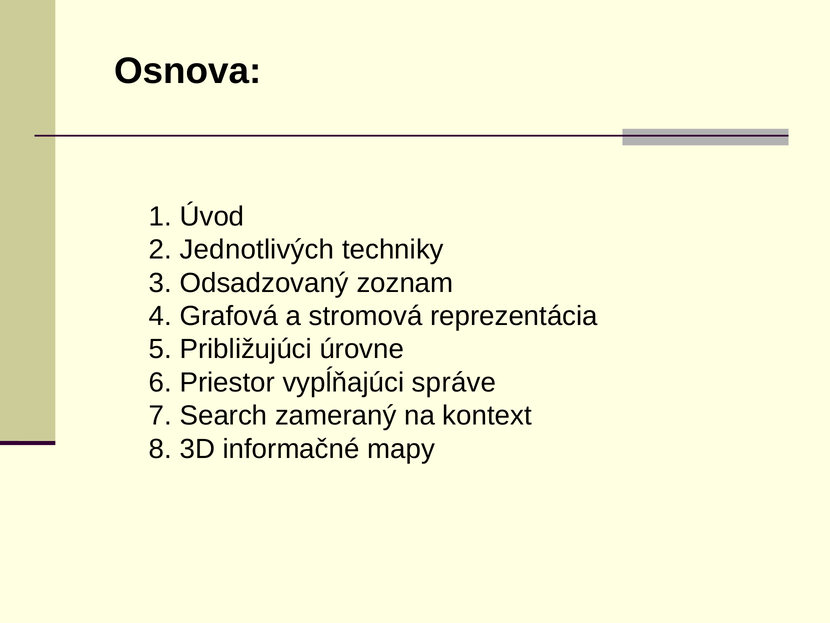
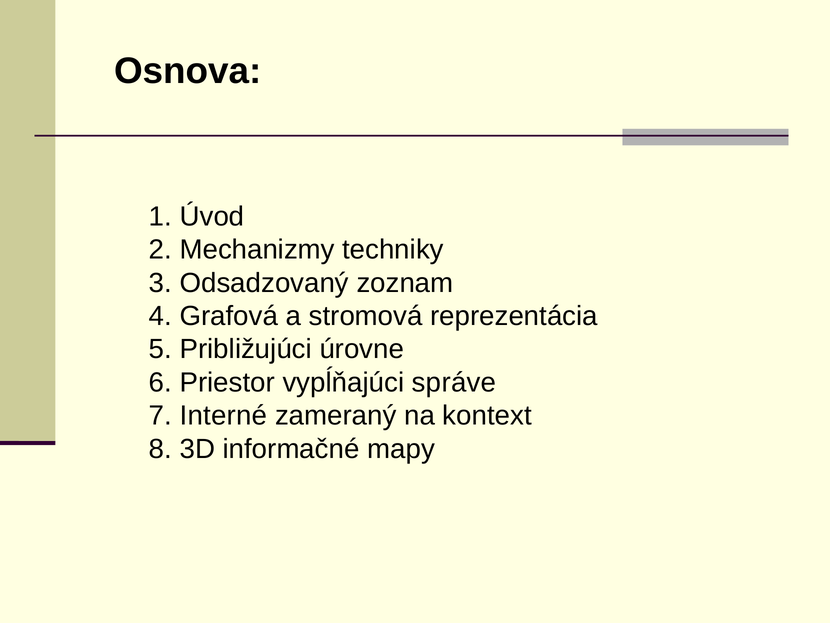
Jednotlivých: Jednotlivých -> Mechanizmy (257, 249)
Search: Search -> Interné (223, 415)
